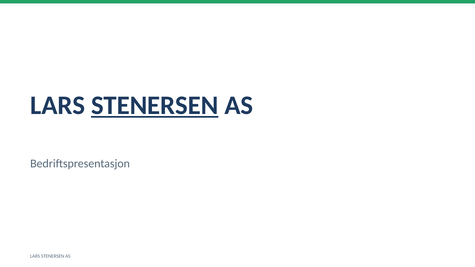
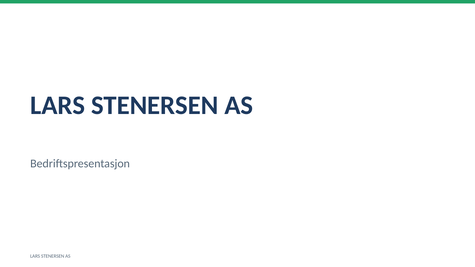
STENERSEN underline: present -> none (155, 105)
